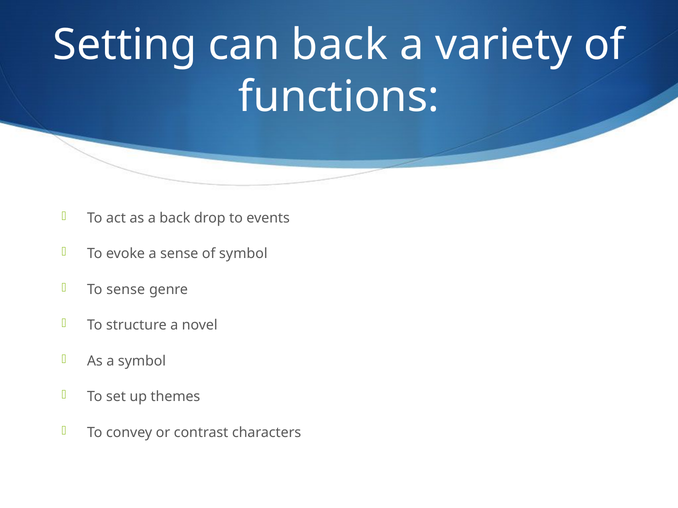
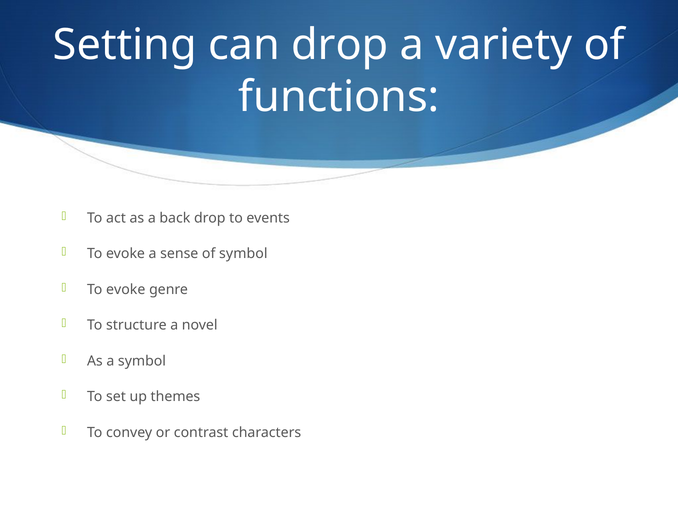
can back: back -> drop (340, 45)
sense: sense -> evoke (126, 290)
